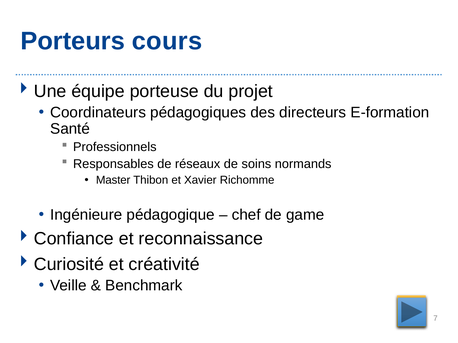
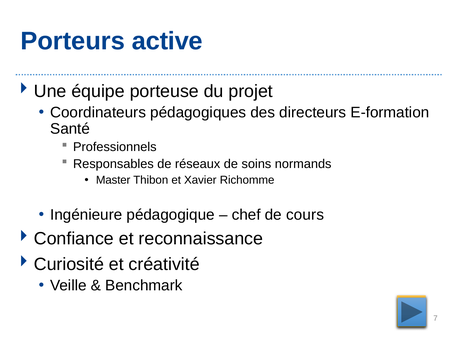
cours: cours -> active (167, 41)
game: game -> cours (305, 215)
